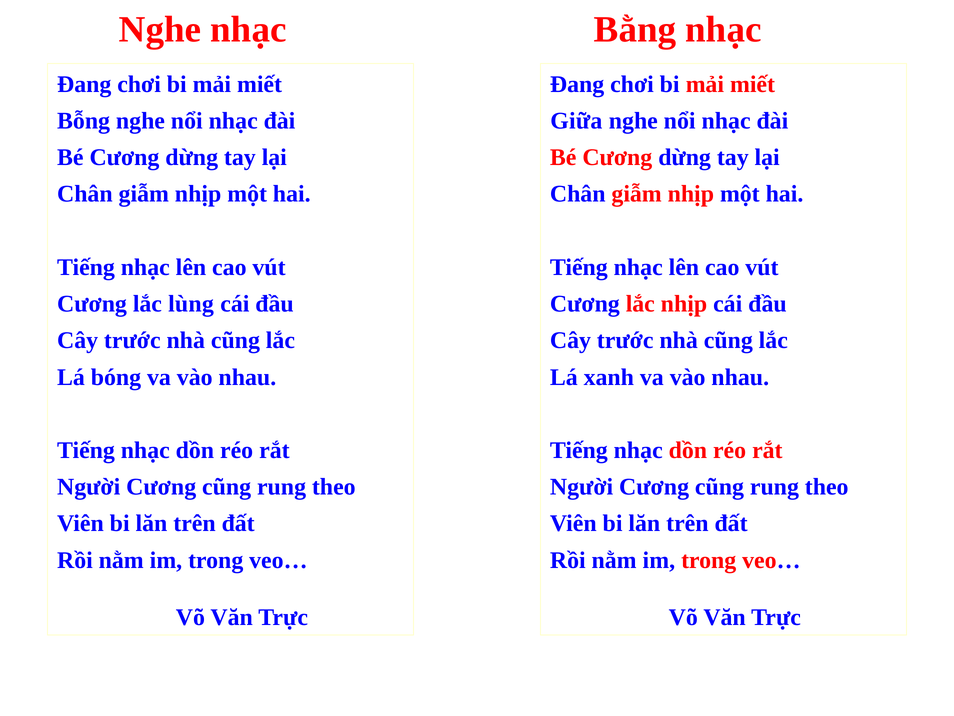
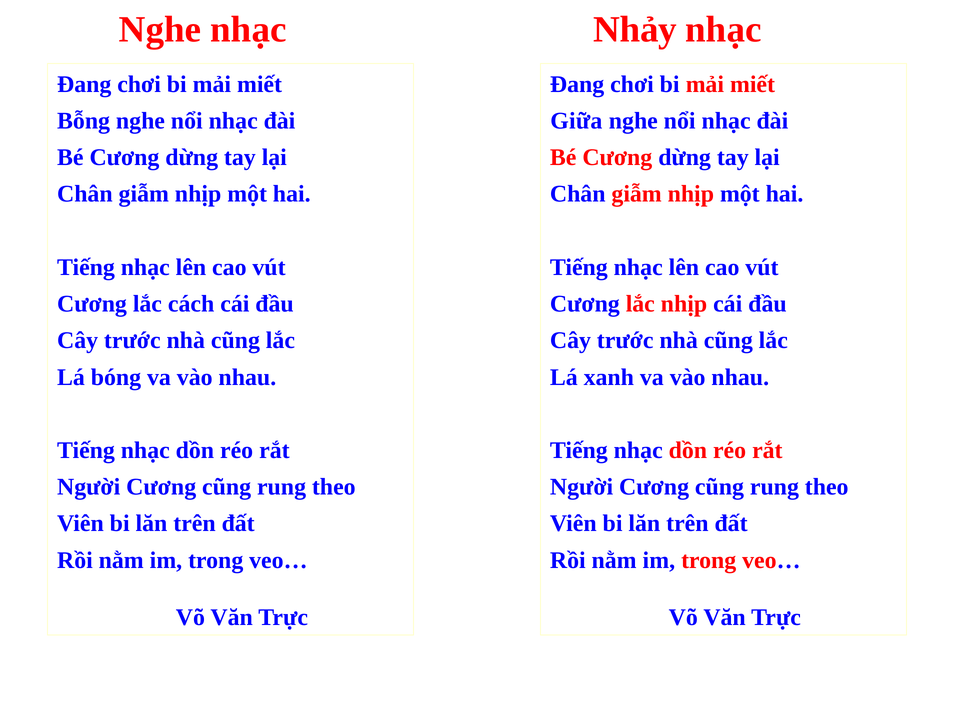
Bằng: Bằng -> Nhảy (635, 30)
lùng: lùng -> cách (191, 304)
